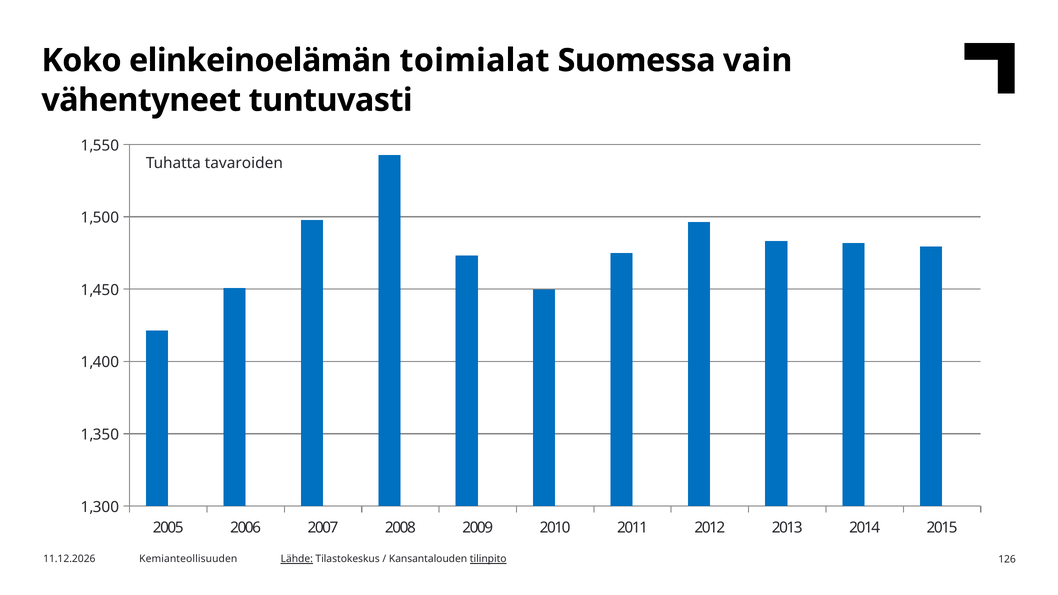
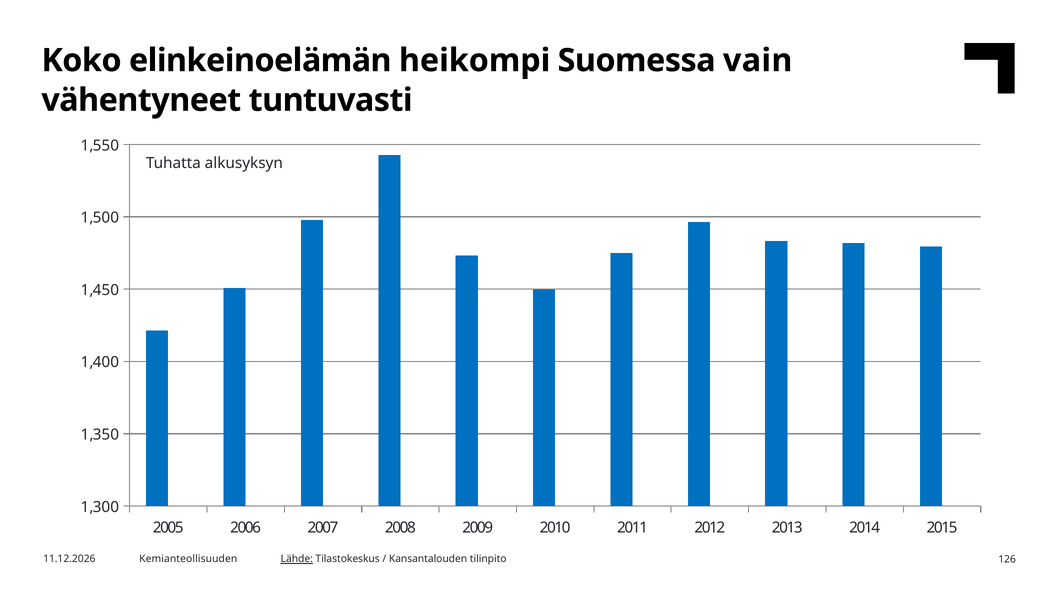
toimialat: toimialat -> heikompi (475, 61)
tavaroiden: tavaroiden -> alkusyksyn (244, 163)
tilinpito underline: present -> none (488, 559)
